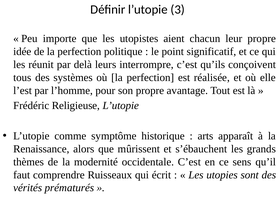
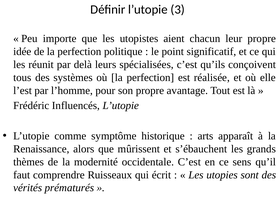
interrompre: interrompre -> spécialisées (147, 65)
Religieuse: Religieuse -> Influencés (76, 106)
